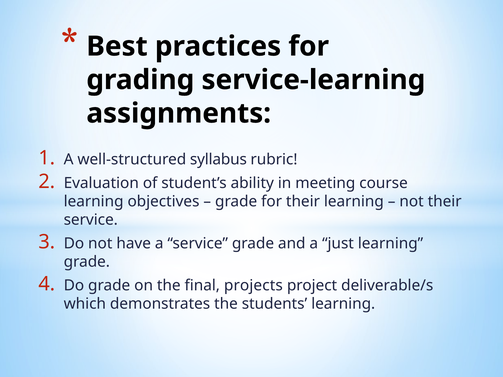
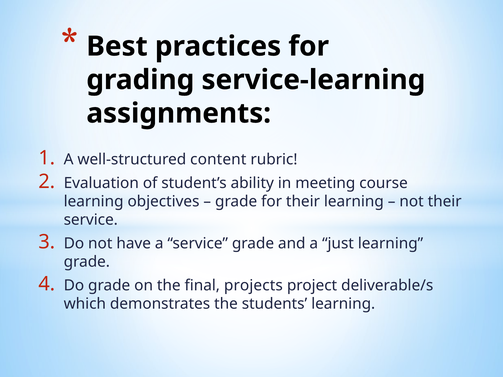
syllabus: syllabus -> content (218, 160)
